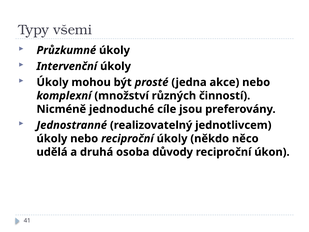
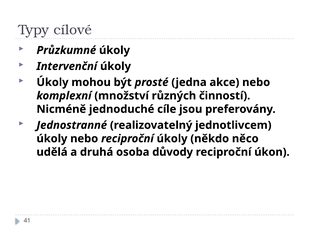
všemi: všemi -> cílové (73, 30)
